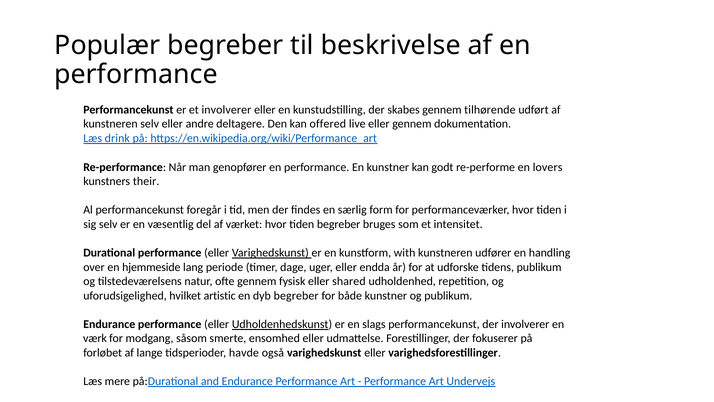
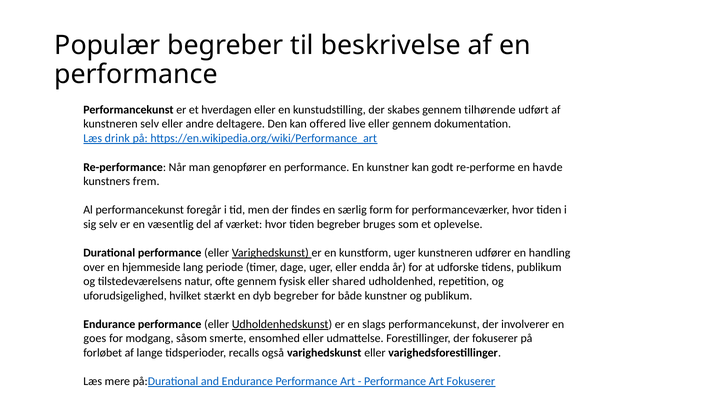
et involverer: involverer -> hverdagen (227, 110)
lovers: lovers -> havde (548, 167)
their: their -> frem (146, 181)
intensitet: intensitet -> oplevelse (458, 224)
kunstform with: with -> uger (405, 253)
artistic: artistic -> stærkt (220, 295)
værk: værk -> goes (95, 338)
havde: havde -> recalls (244, 352)
Art Undervejs: Undervejs -> Fokuserer (471, 381)
